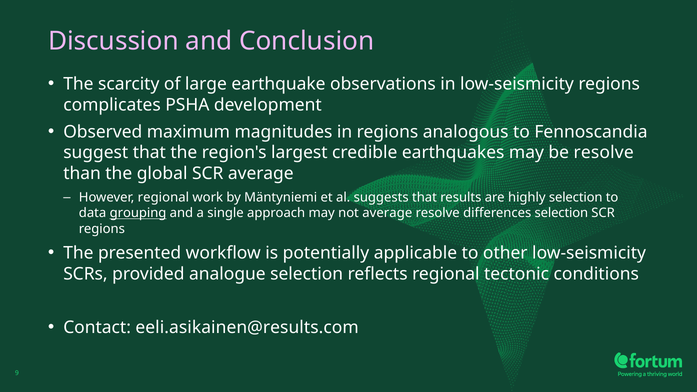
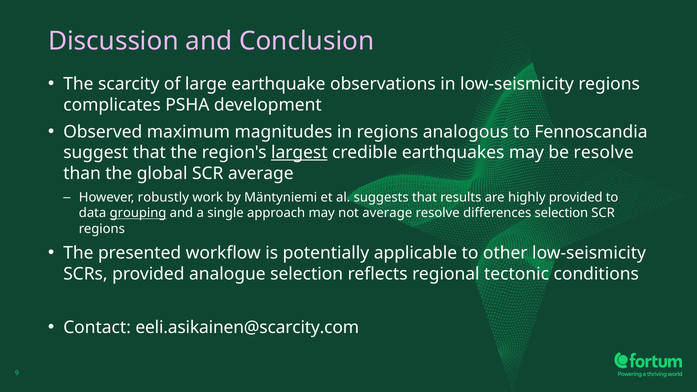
largest underline: none -> present (299, 153)
However regional: regional -> robustly (163, 197)
highly selection: selection -> provided (576, 197)
eeli.asikainen@results.com: eeli.asikainen@results.com -> eeli.asikainen@scarcity.com (247, 328)
